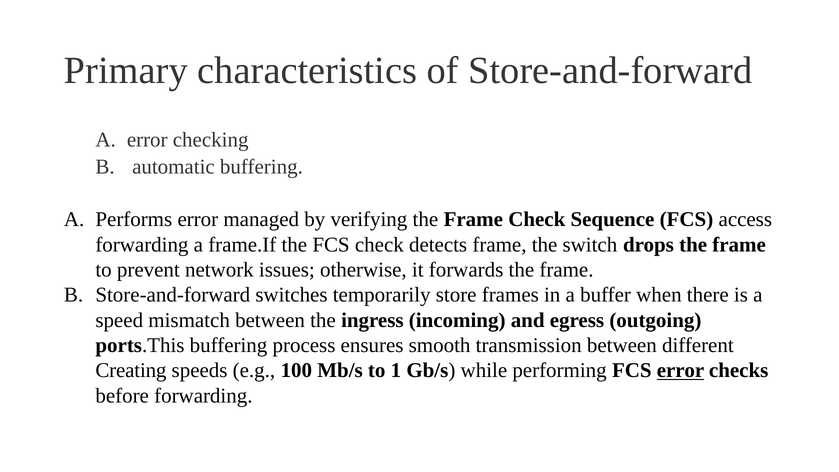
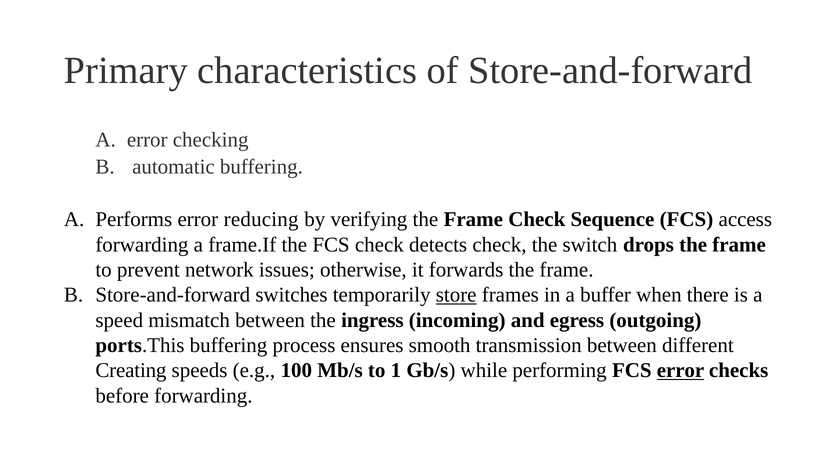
managed: managed -> reducing (261, 219)
detects frame: frame -> check (499, 245)
store underline: none -> present (456, 295)
